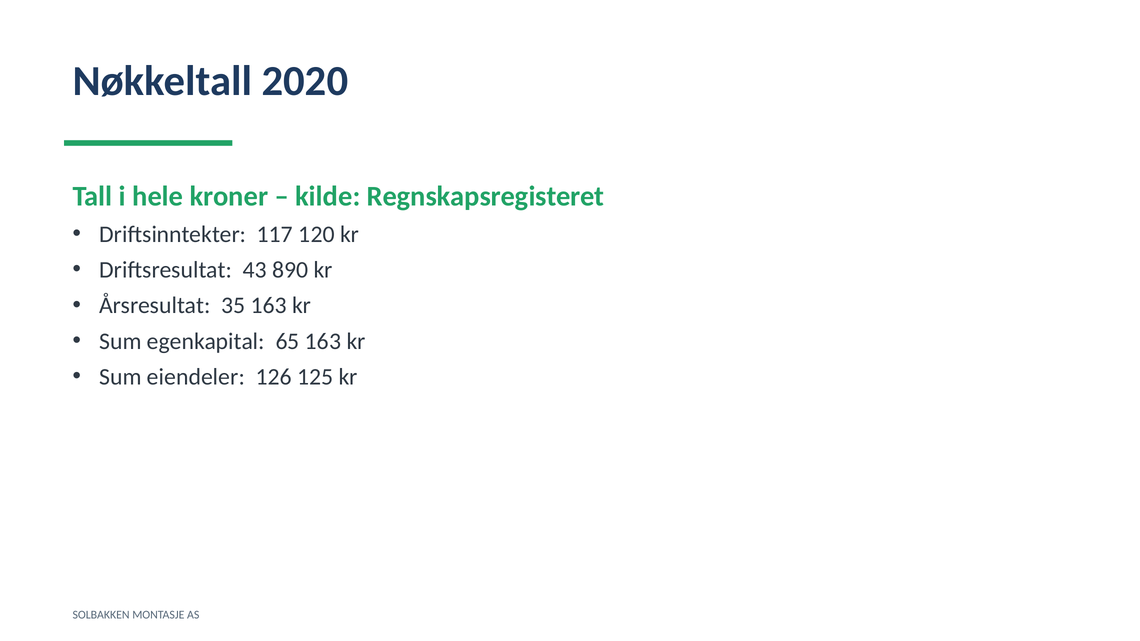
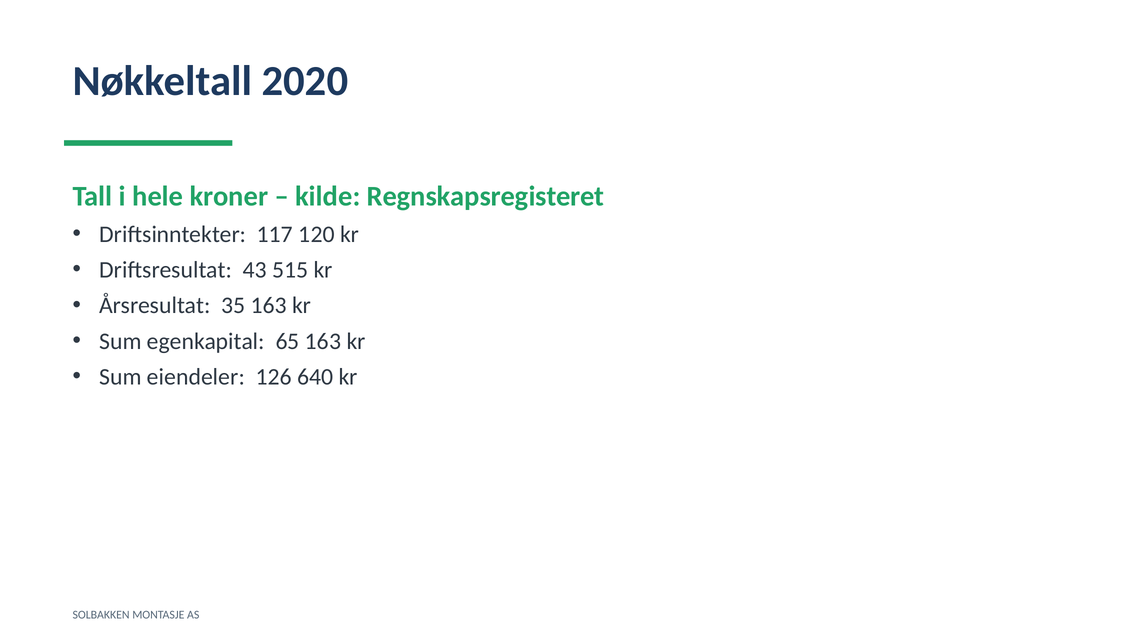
890: 890 -> 515 (290, 270)
125: 125 -> 640 (315, 377)
